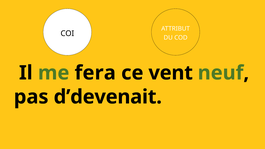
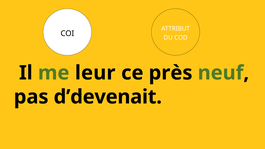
fera: fera -> leur (95, 73)
vent: vent -> près (171, 73)
